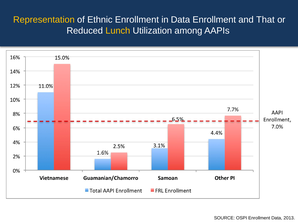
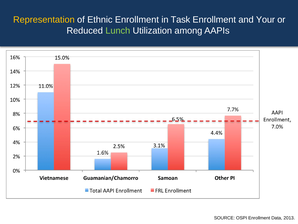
in Data: Data -> Task (180, 20)
That: That -> Your (265, 20)
Lunch colour: yellow -> light green (118, 31)
